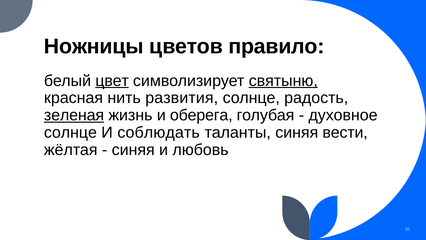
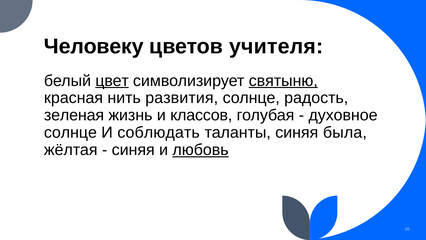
Ножницы: Ножницы -> Человеку (94, 46)
правило: правило -> учителя (276, 46)
зеленая underline: present -> none (74, 115)
оберега: оберега -> классов (201, 115)
вести: вести -> была (345, 132)
любовь underline: none -> present (201, 150)
